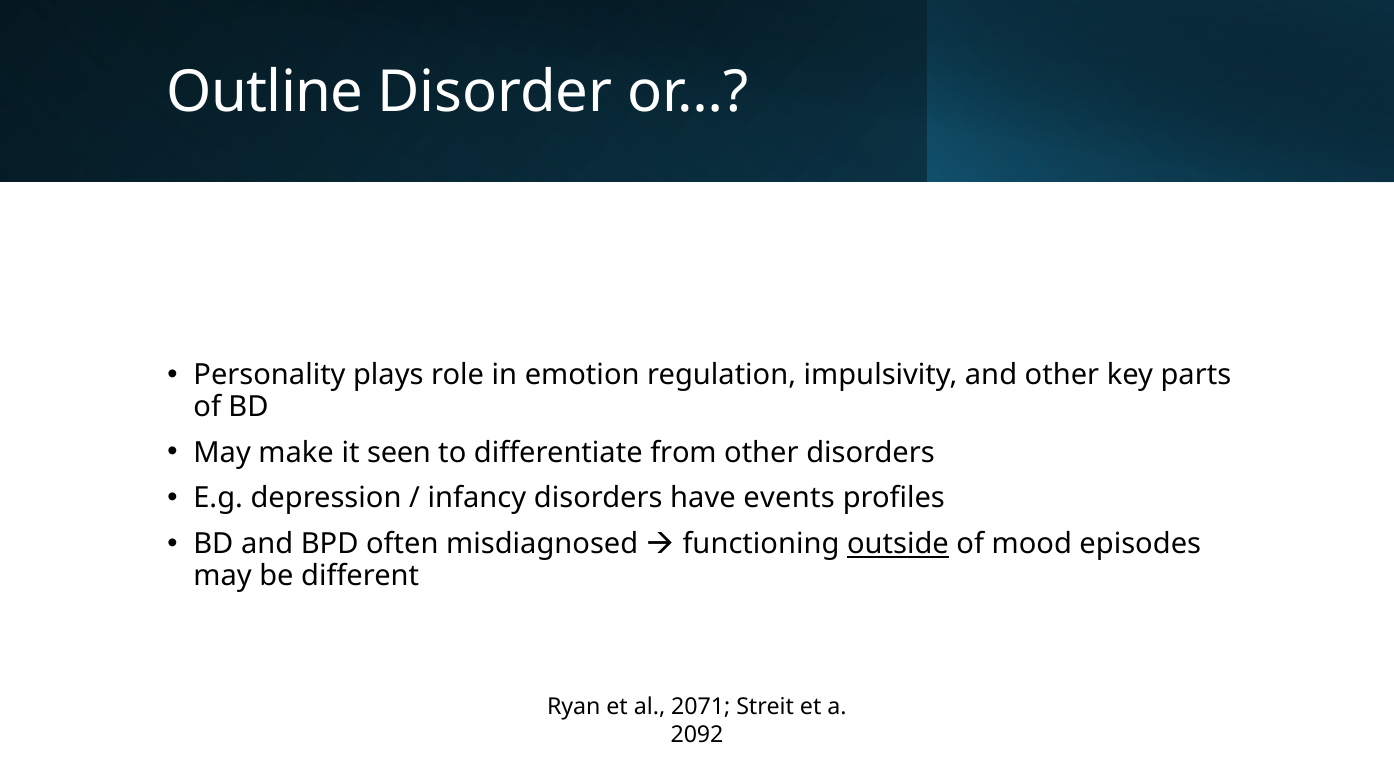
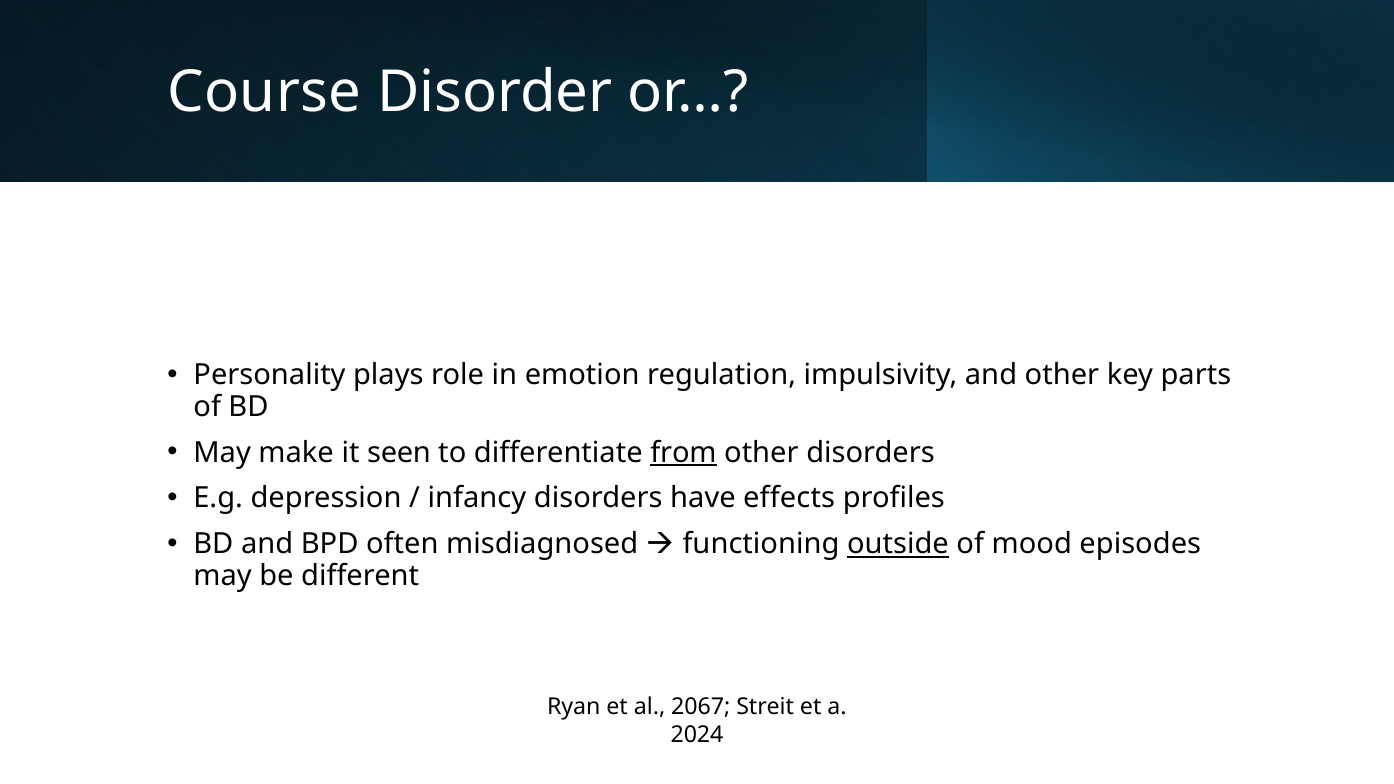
Outline: Outline -> Course (265, 92)
from underline: none -> present (683, 452)
events: events -> effects (789, 498)
2071: 2071 -> 2067 (701, 707)
2092: 2092 -> 2024 (697, 735)
